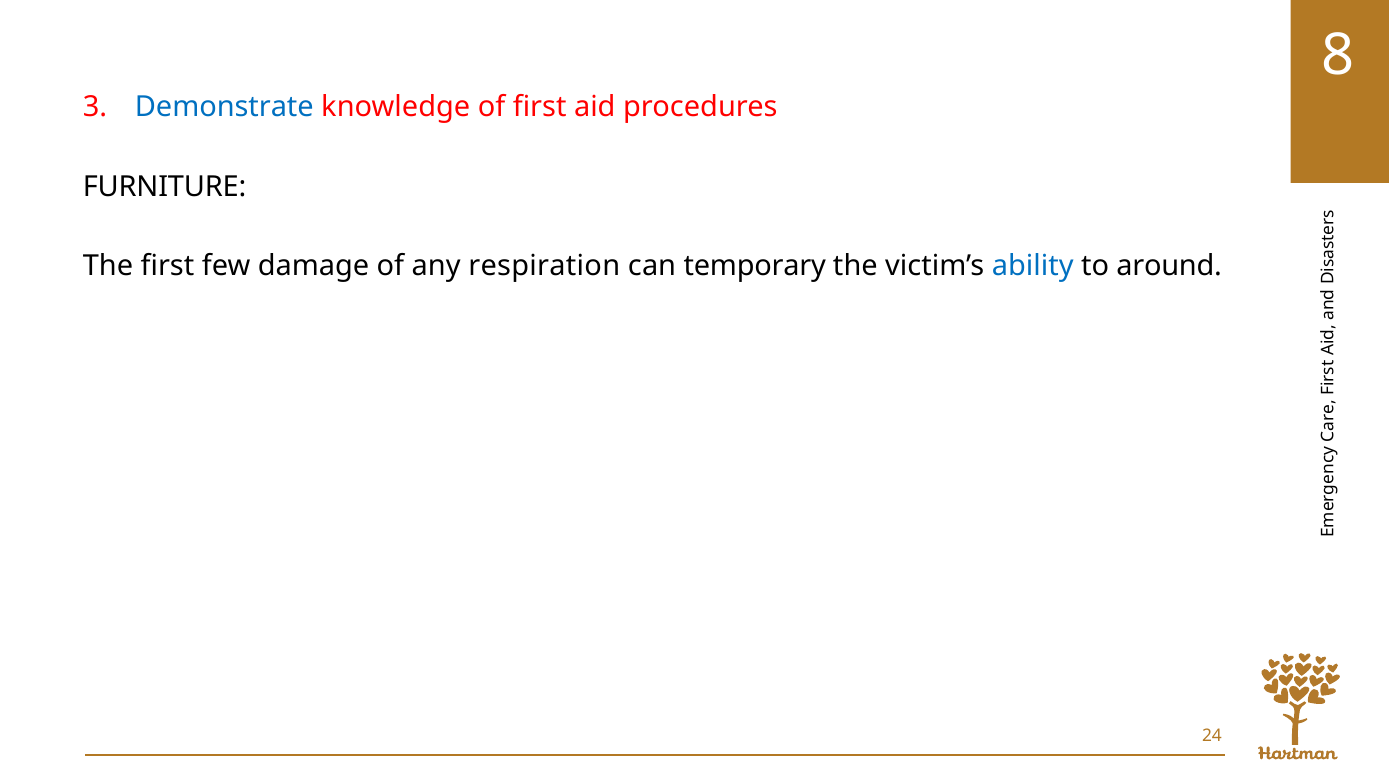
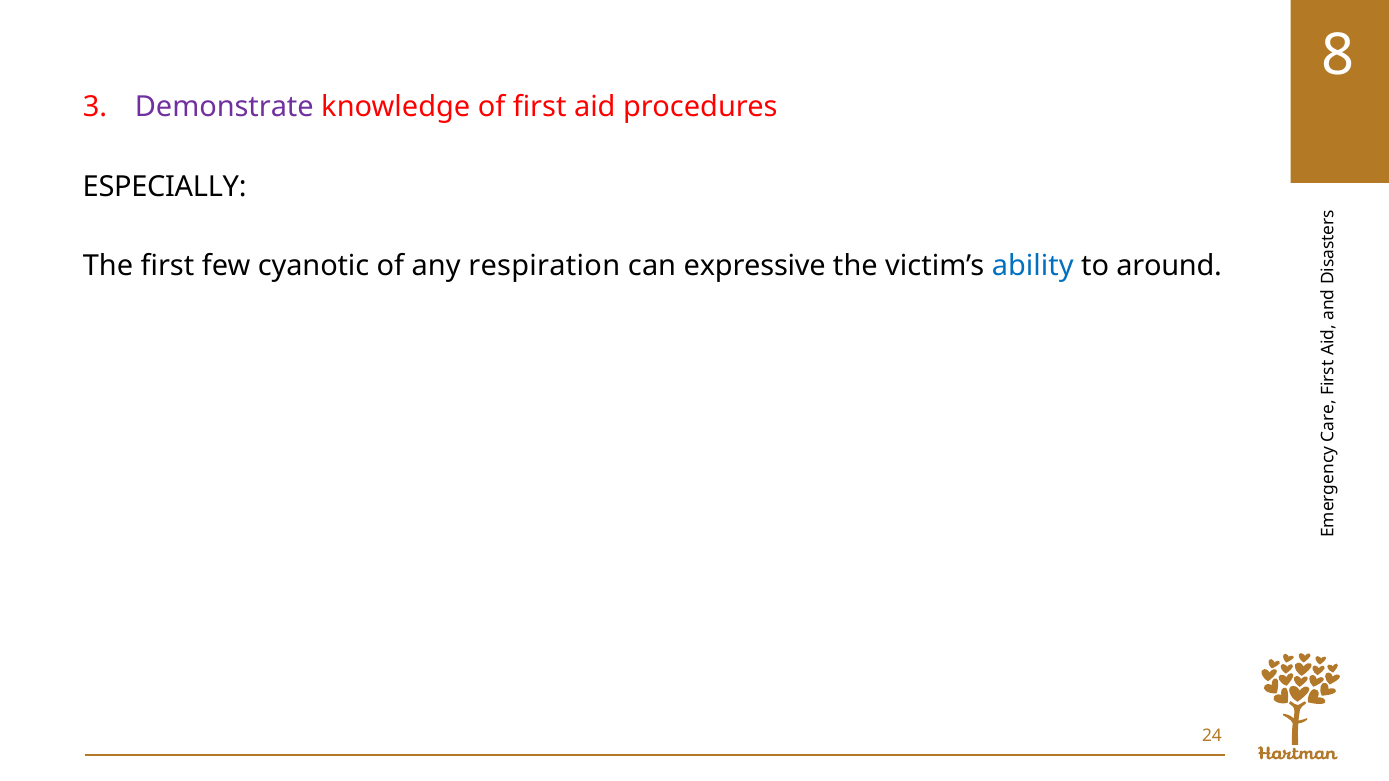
Demonstrate colour: blue -> purple (224, 107)
FURNITURE: FURNITURE -> ESPECIALLY (165, 187)
damage: damage -> cyanotic (314, 267)
temporary: temporary -> expressive (755, 267)
